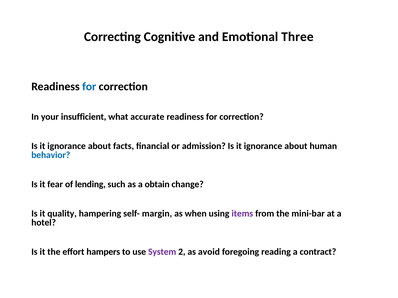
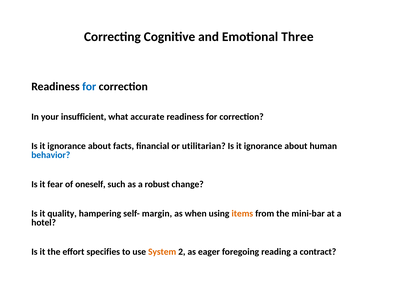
admission: admission -> utilitarian (204, 146)
lending: lending -> oneself (90, 185)
obtain: obtain -> robust (157, 185)
items colour: purple -> orange (242, 214)
hampers: hampers -> specifies (103, 252)
System colour: purple -> orange (162, 252)
avoid: avoid -> eager (209, 252)
